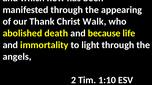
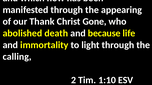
Walk: Walk -> Gone (95, 22)
angels: angels -> calling (17, 57)
